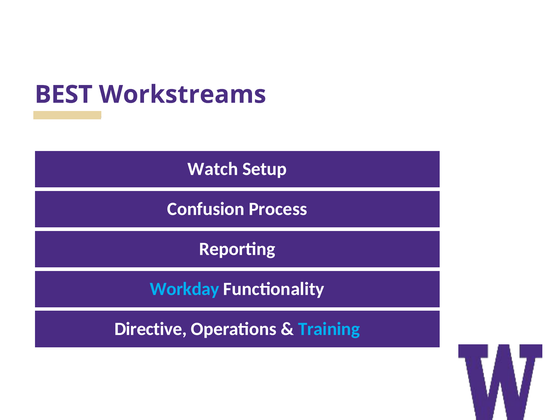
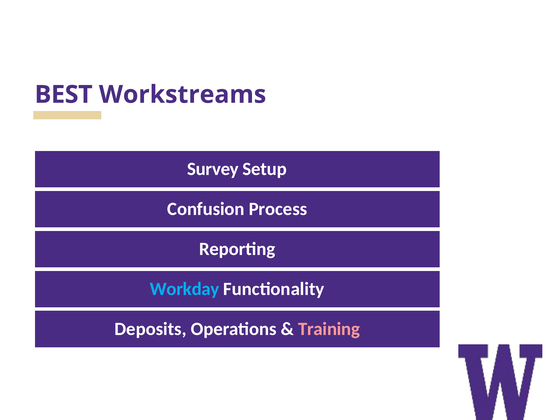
Watch: Watch -> Survey (213, 169)
Directive: Directive -> Deposits (151, 329)
Training colour: light blue -> pink (329, 329)
